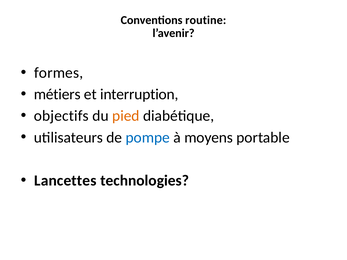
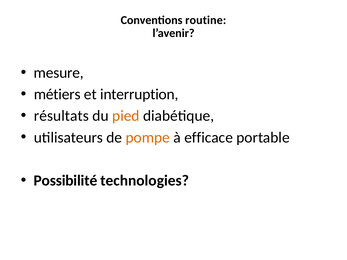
formes: formes -> mesure (59, 73)
objectifs: objectifs -> résultats (61, 116)
pompe colour: blue -> orange (148, 138)
moyens: moyens -> efficace (209, 138)
Lancettes: Lancettes -> Possibilité (65, 181)
